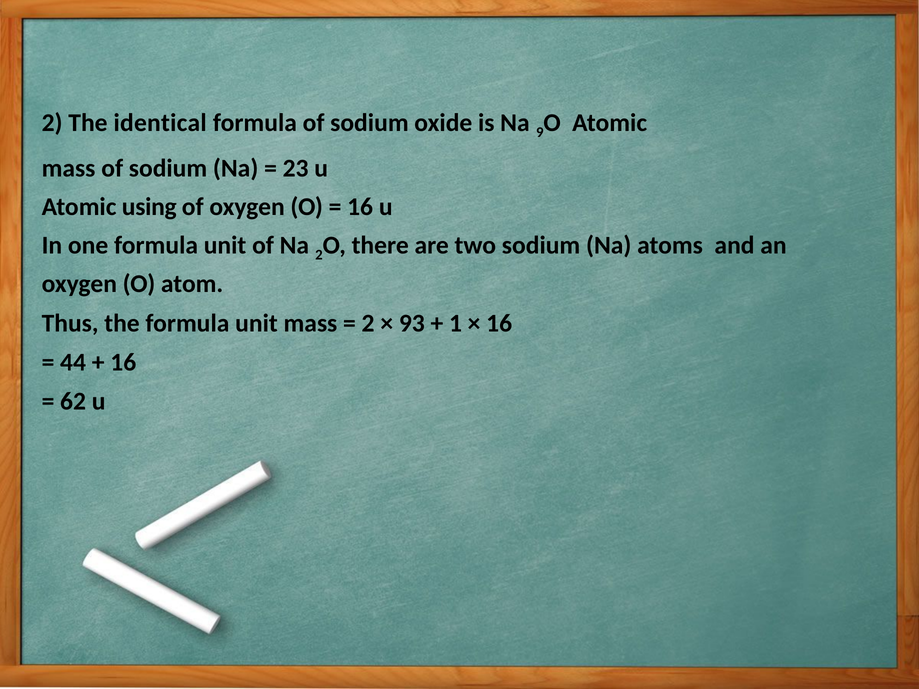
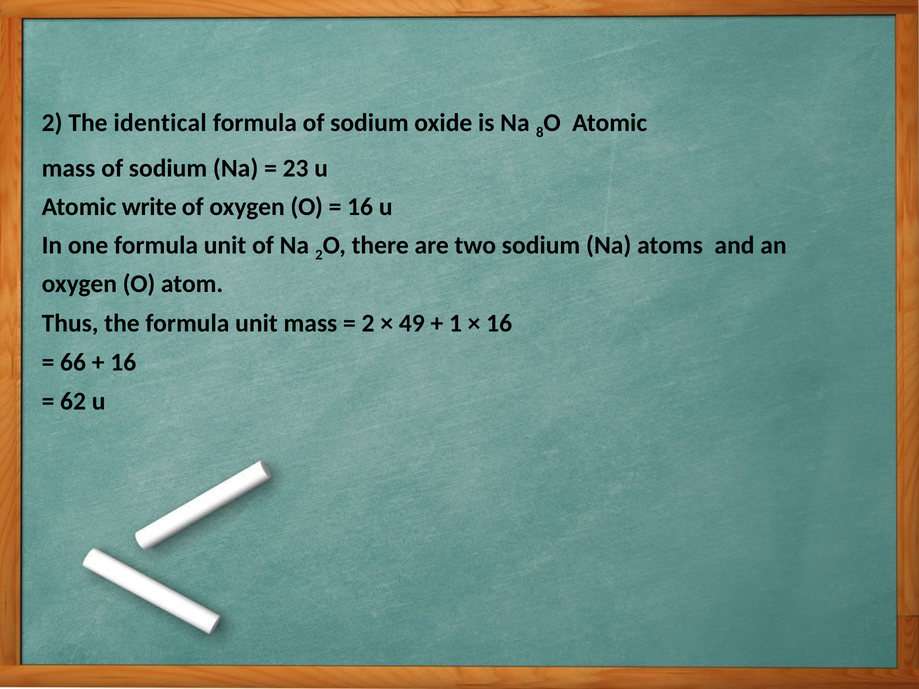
9: 9 -> 8 (540, 132)
using: using -> write (149, 207)
93: 93 -> 49 (412, 323)
44: 44 -> 66 (73, 362)
